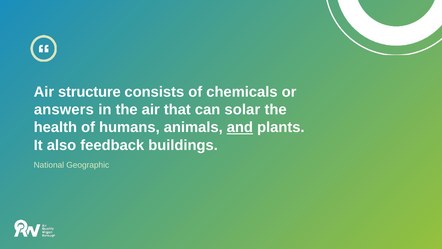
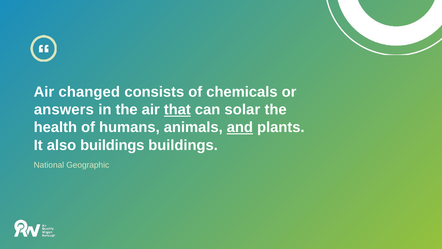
structure: structure -> changed (89, 92)
that underline: none -> present (177, 110)
also feedback: feedback -> buildings (112, 145)
